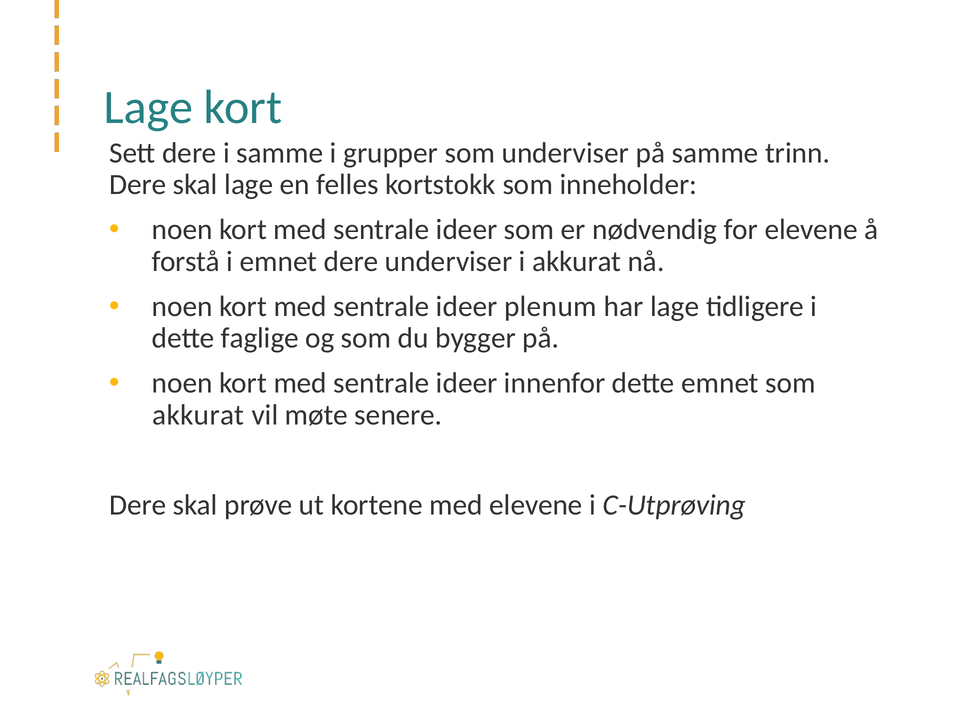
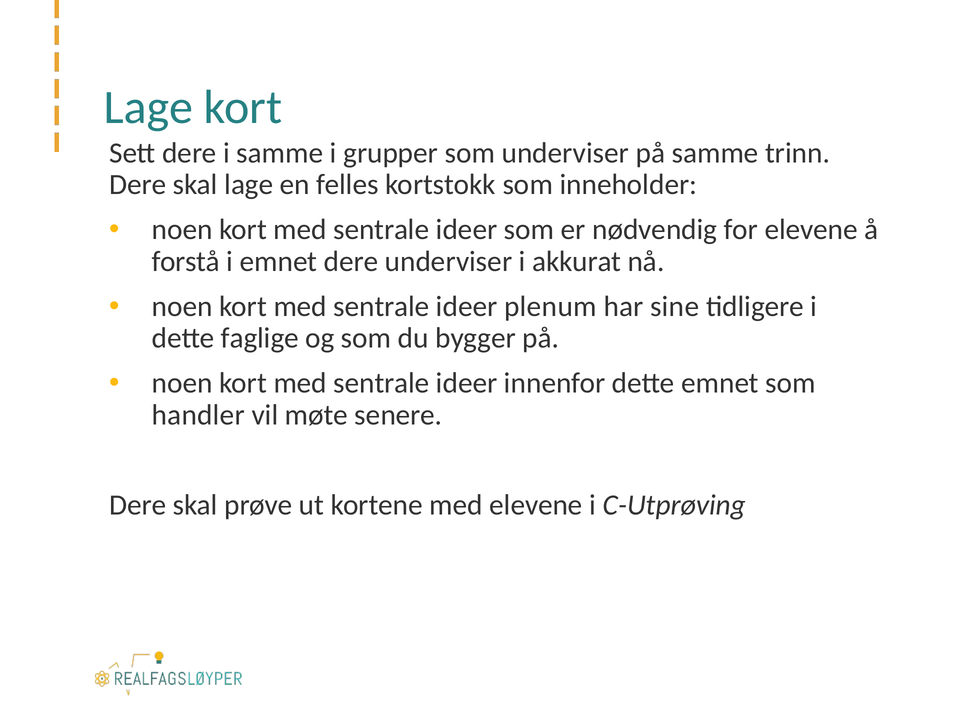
har lage: lage -> sine (675, 307)
akkurat: akkurat -> handler (198, 415)
